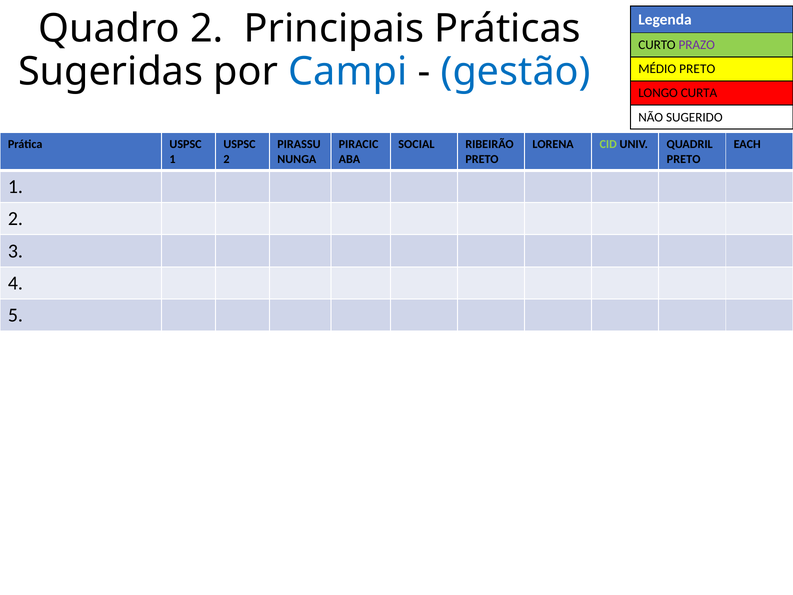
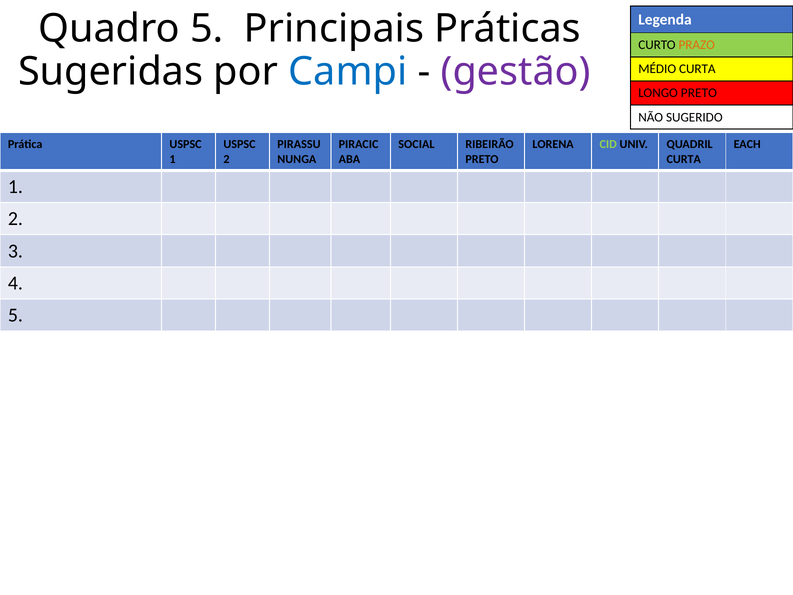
Quadro 2: 2 -> 5 (207, 29)
PRAZO colour: purple -> orange (697, 45)
gestão colour: blue -> purple (516, 72)
MÉDIO PRETO: PRETO -> CURTA (697, 69)
LONGO CURTA: CURTA -> PRETO (699, 93)
PRETO: PRETO -> CURTA (684, 159)
